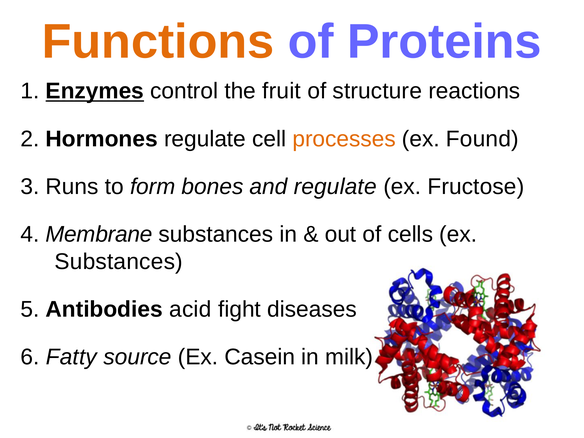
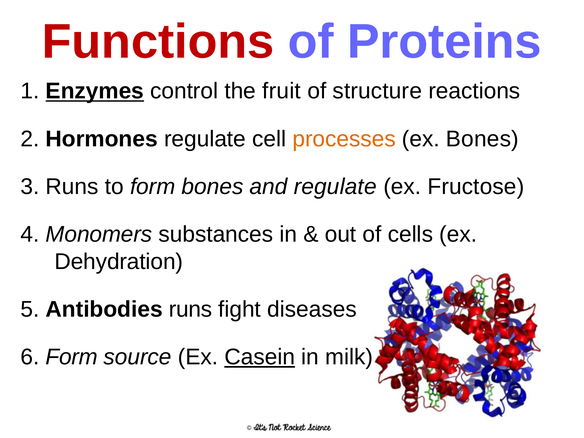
Functions colour: orange -> red (158, 42)
ex Found: Found -> Bones (482, 139)
Membrane: Membrane -> Monomers (99, 234)
Substances: Substances -> Dehydration (119, 262)
Antibodies acid: acid -> runs (191, 309)
6 Fatty: Fatty -> Form (72, 357)
Casein underline: none -> present (260, 357)
